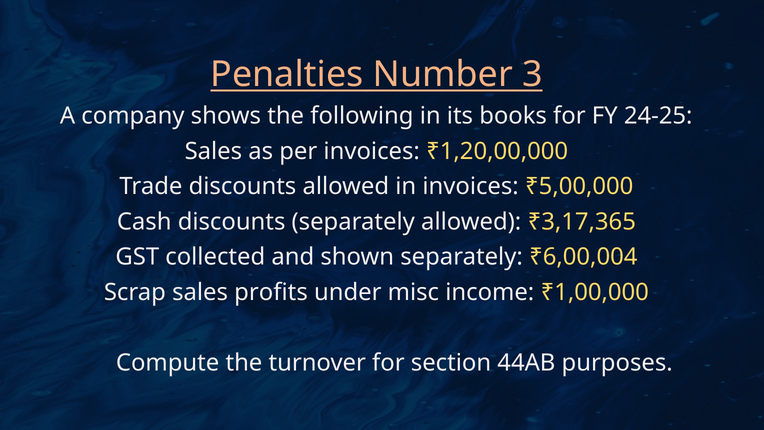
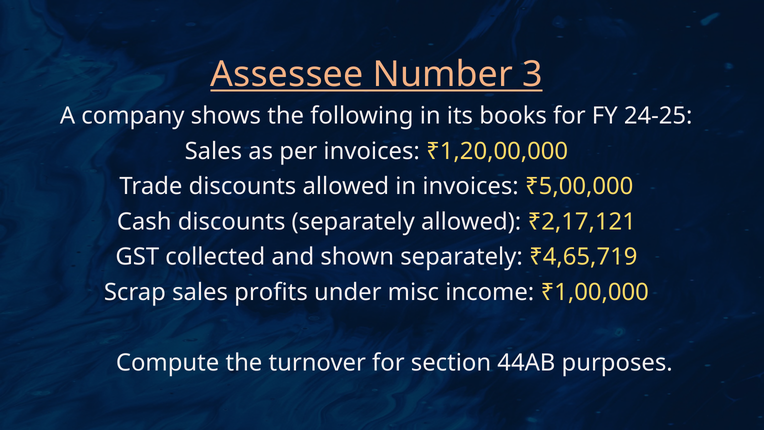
Penalties: Penalties -> Assessee (287, 74)
₹3,17,365: ₹3,17,365 -> ₹2,17,121 (582, 221)
₹6,00,004: ₹6,00,004 -> ₹4,65,719 (583, 257)
